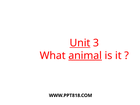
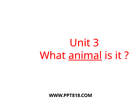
Unit underline: present -> none (80, 43)
